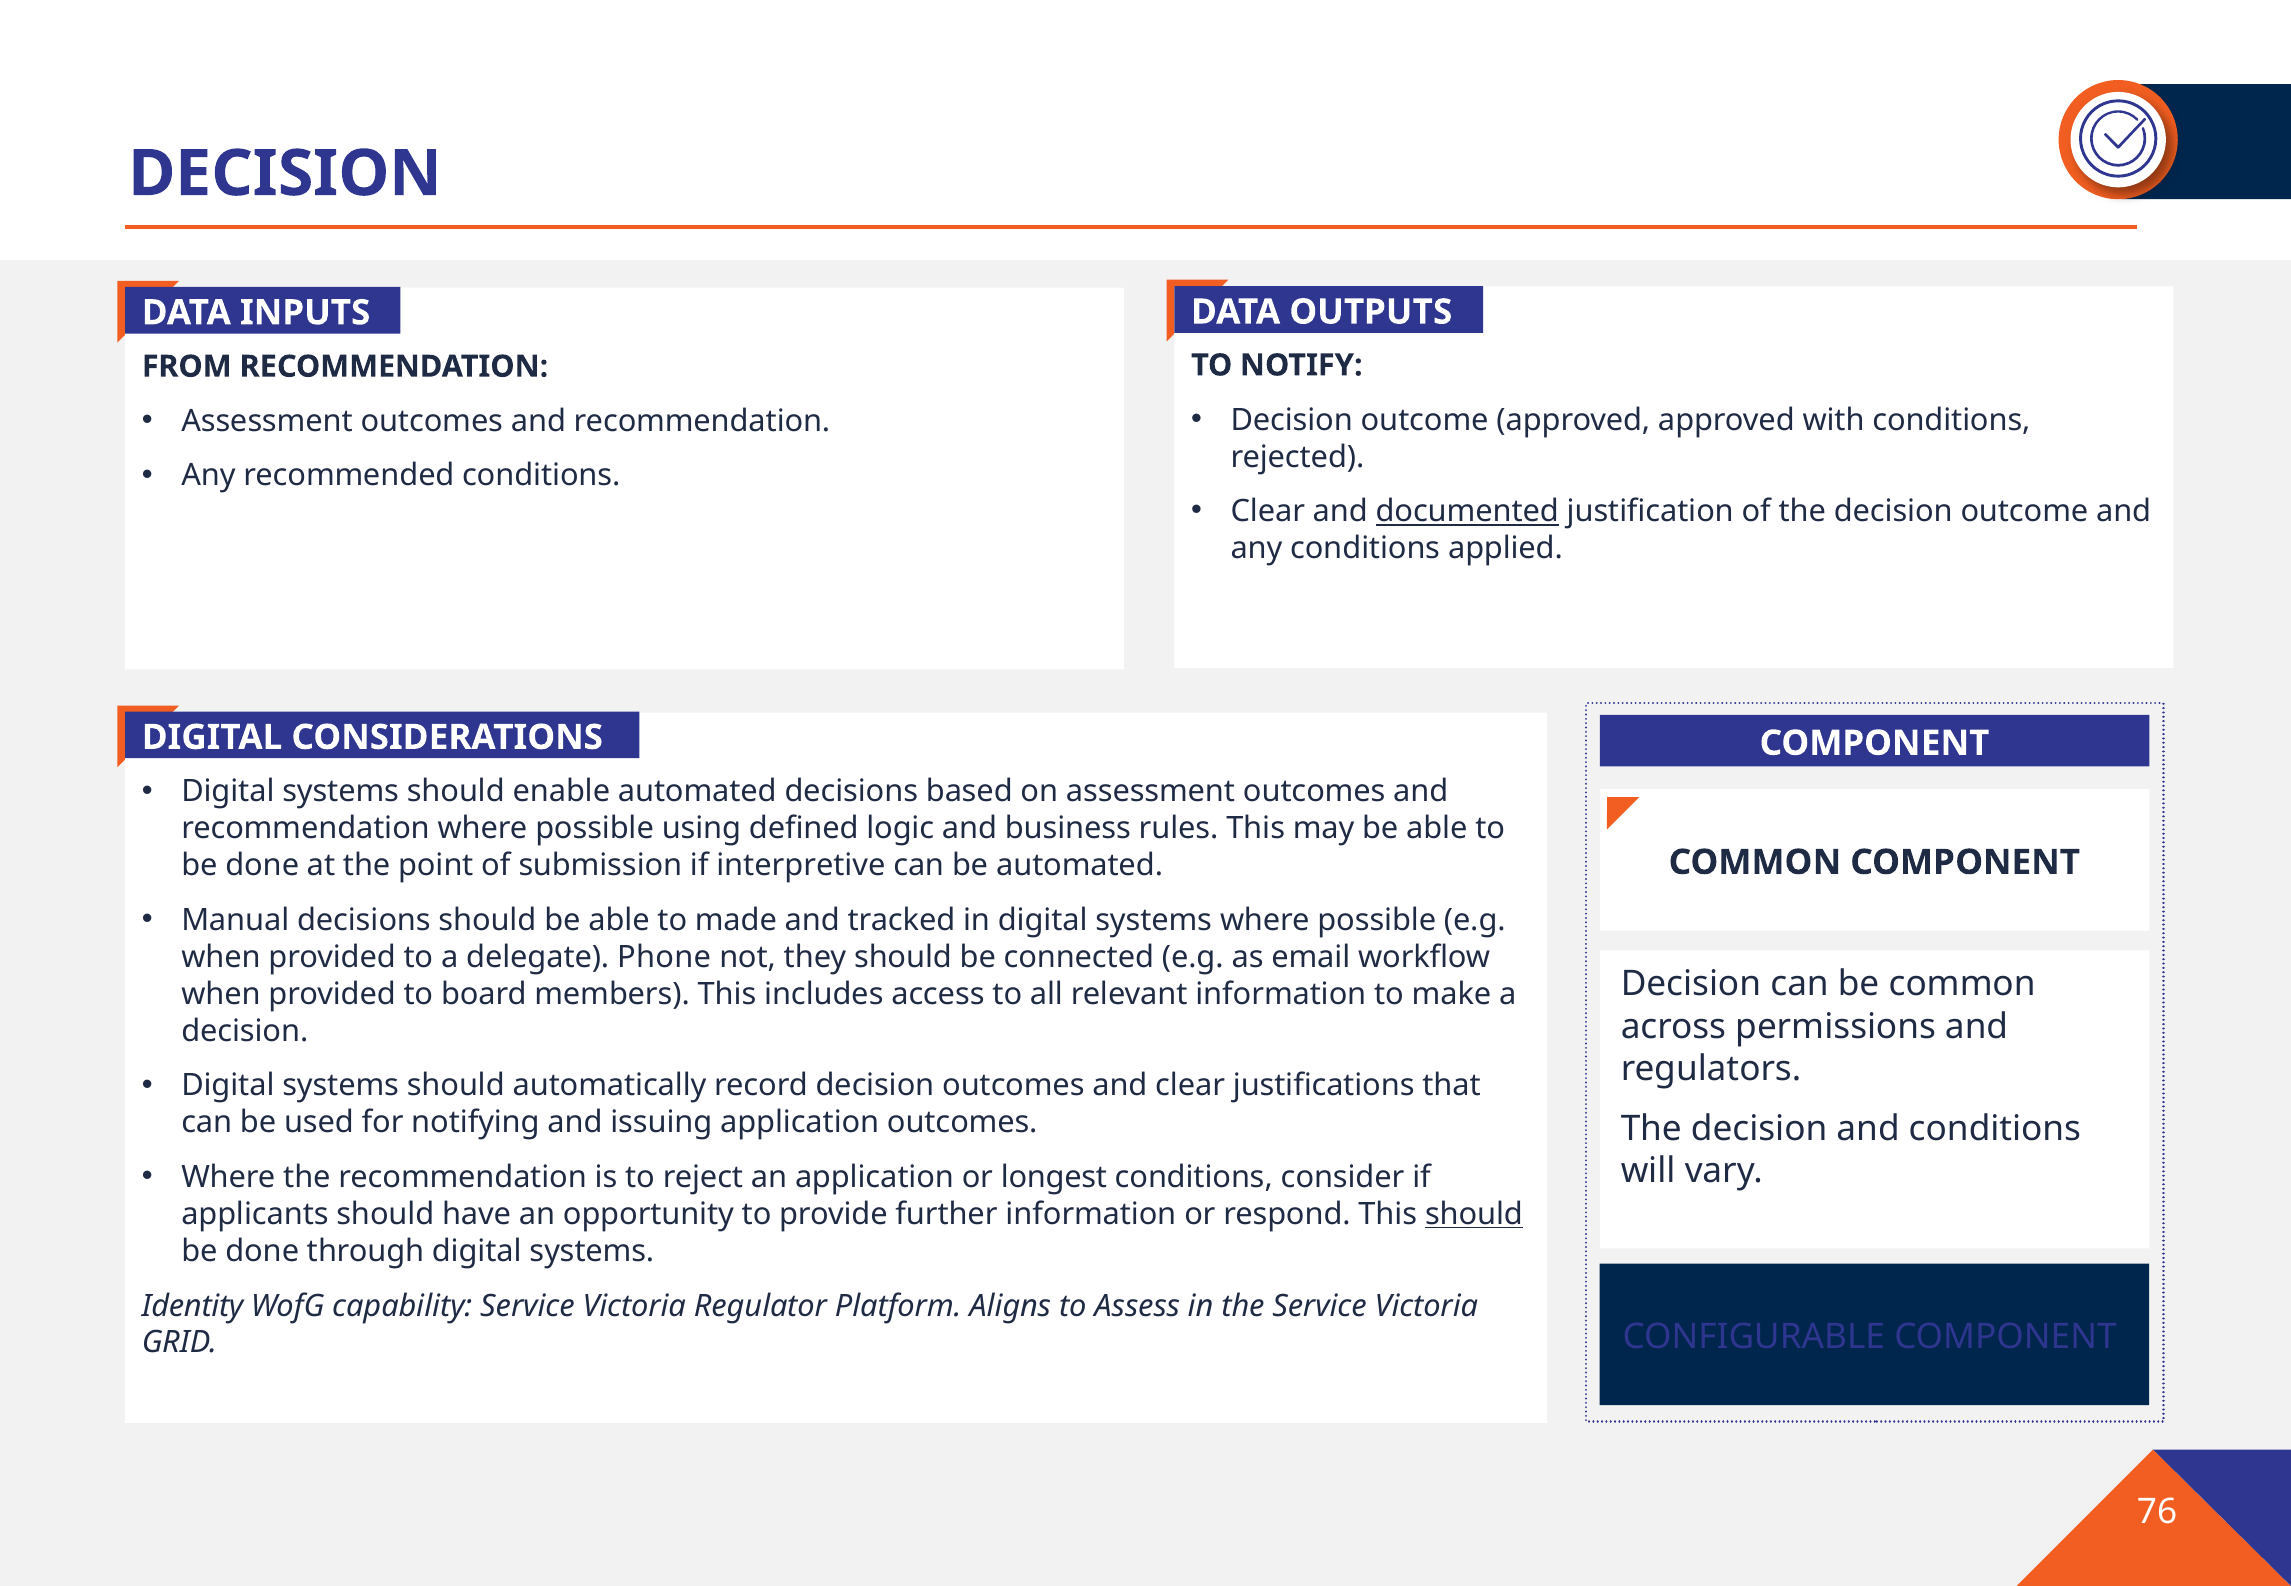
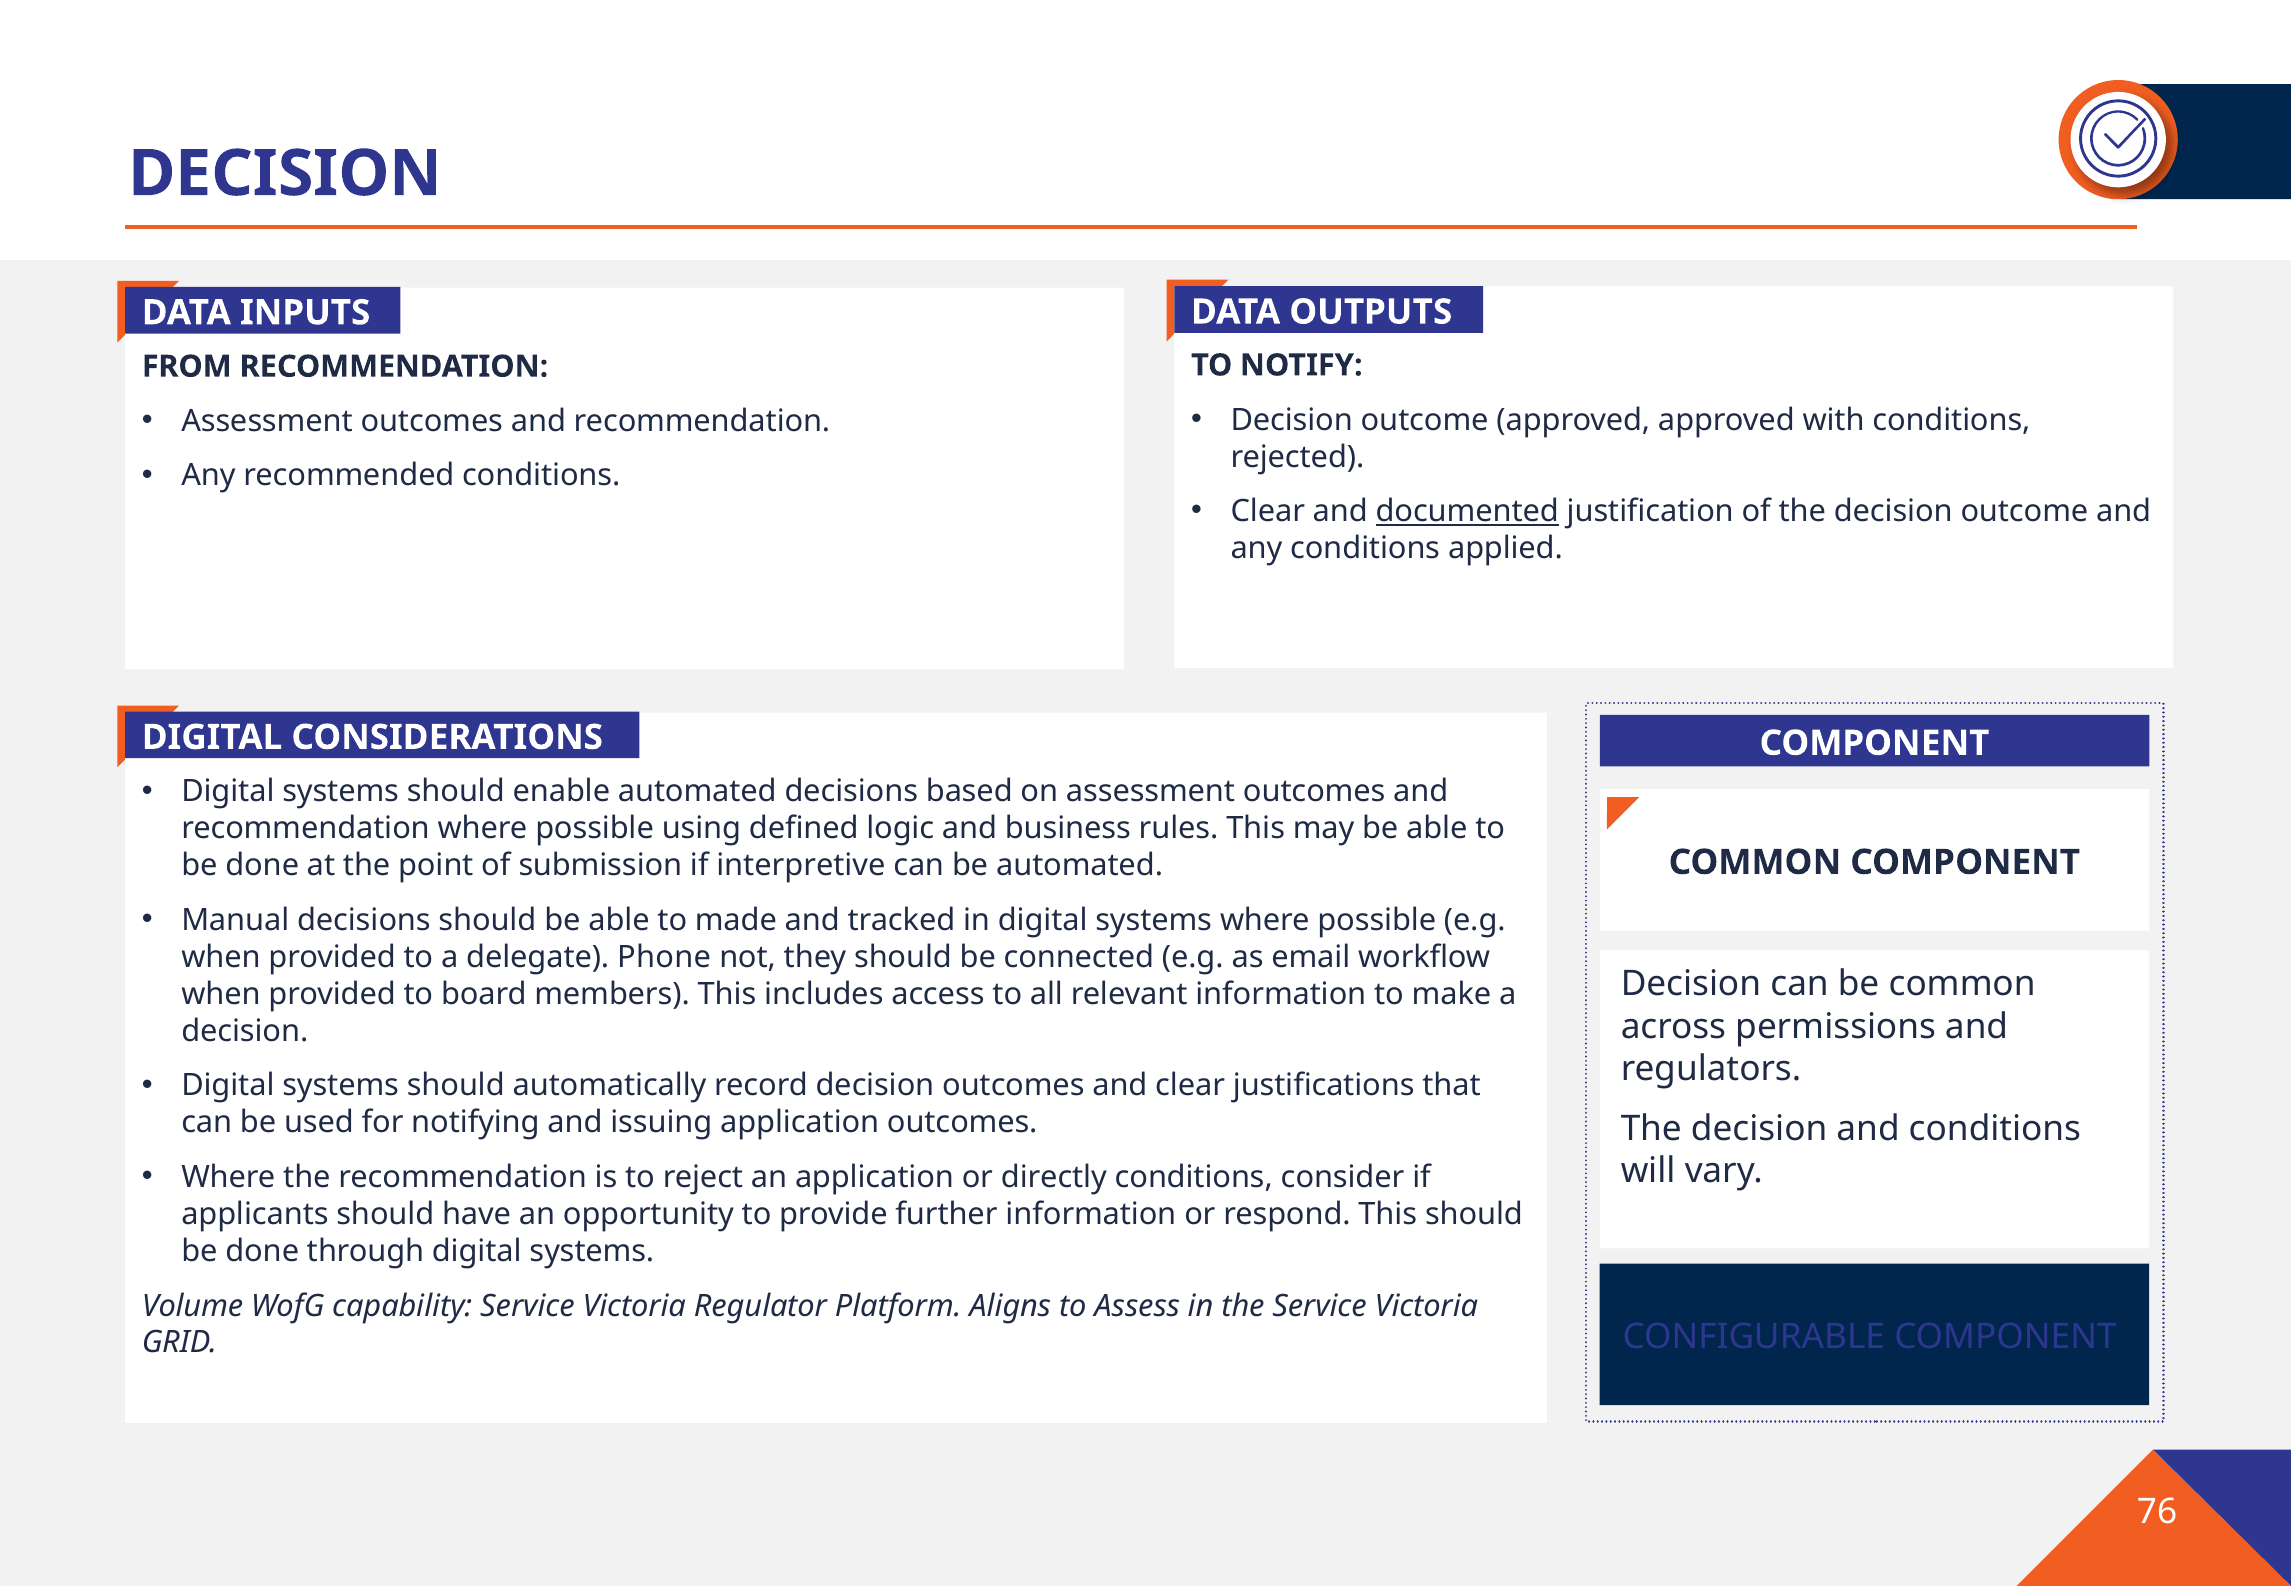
longest: longest -> directly (1054, 1177)
should underline: present -> none (1474, 1214)
Identity: Identity -> Volume (192, 1306)
